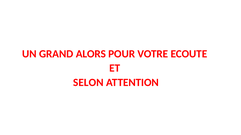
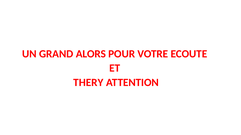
SELON: SELON -> THERY (88, 83)
